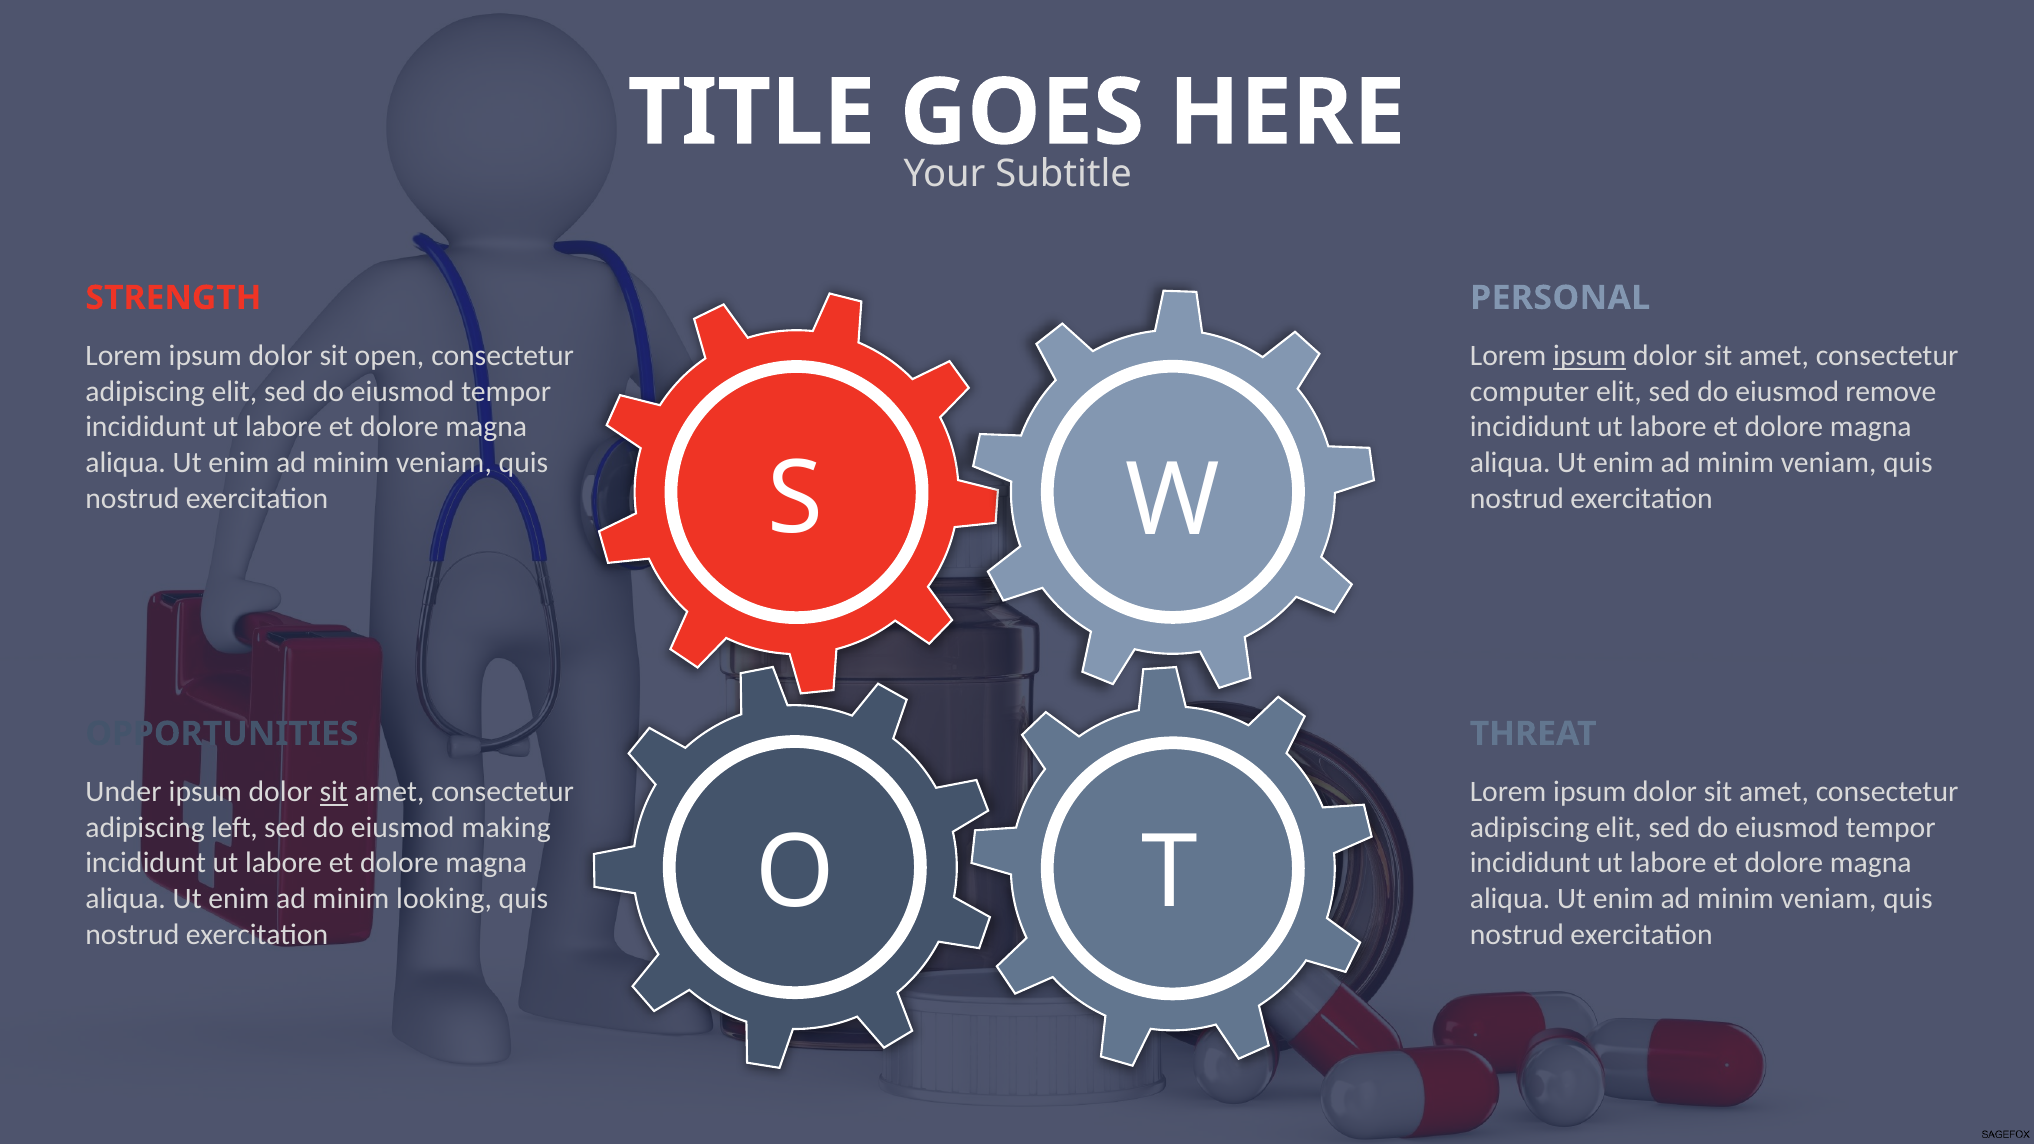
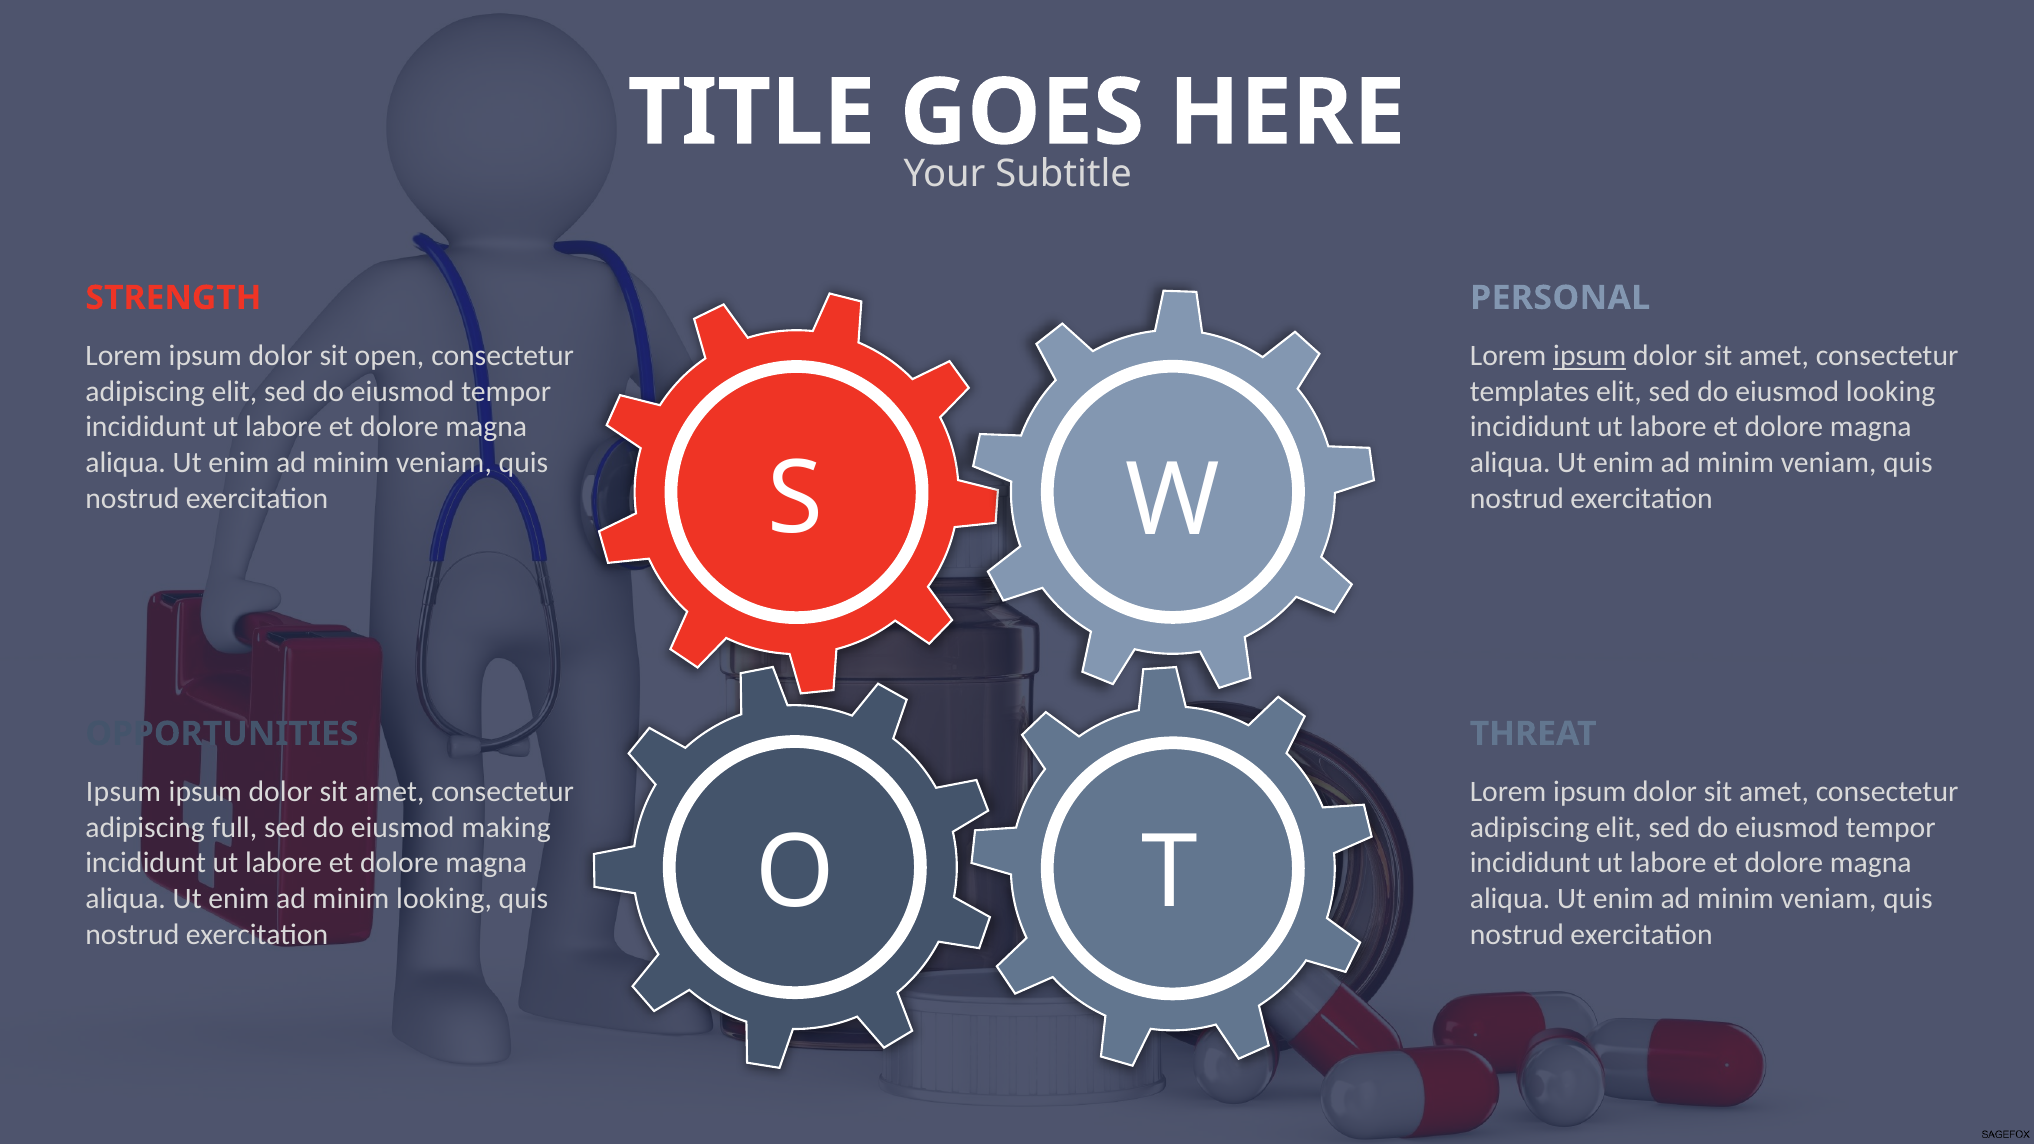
computer: computer -> templates (1530, 392)
eiusmod remove: remove -> looking (1891, 392)
Under: Under -> Ipsum (123, 792)
sit underline: present -> none (334, 792)
left: left -> full (234, 828)
